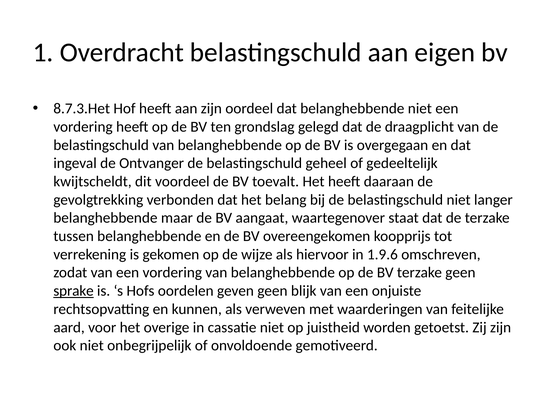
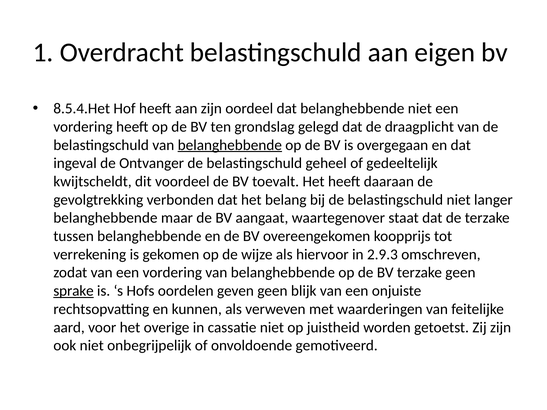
8.7.3.Het: 8.7.3.Het -> 8.5.4.Het (82, 109)
belanghebbende underline: none -> present (230, 145)
1.9.6: 1.9.6 -> 2.9.3 (382, 255)
